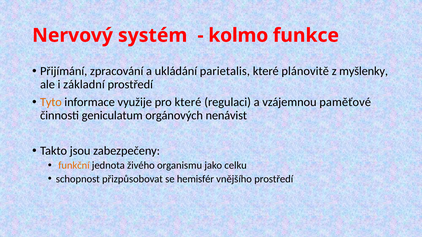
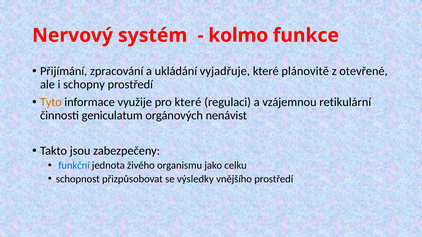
parietalis: parietalis -> vyjadřuje (225, 71)
myšlenky: myšlenky -> otevřené (364, 71)
základní: základní -> schopny (84, 85)
paměťové: paměťové -> retikulární (345, 102)
funkční colour: orange -> blue (74, 166)
hemisfér: hemisfér -> výsledky (195, 179)
